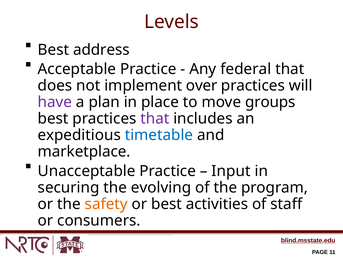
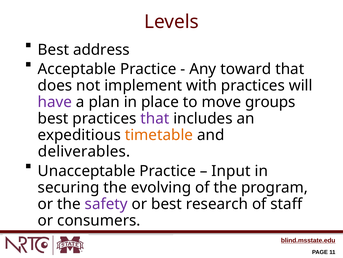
federal: federal -> toward (246, 69)
over: over -> with (202, 85)
timetable colour: blue -> orange (159, 135)
marketplace: marketplace -> deliverables (84, 151)
safety colour: orange -> purple (106, 203)
activities: activities -> research (217, 203)
